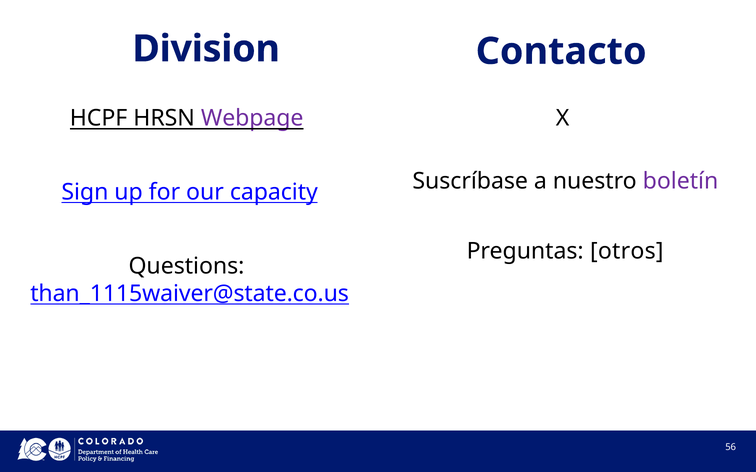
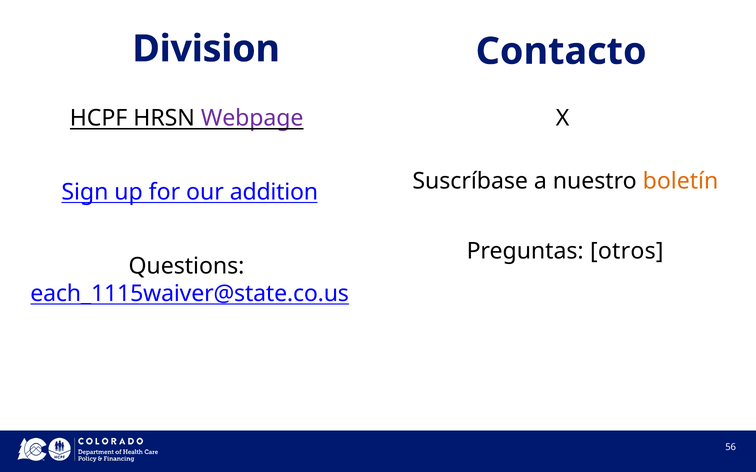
boletín colour: purple -> orange (681, 181)
capacity: capacity -> addition (274, 192)
than_1115waiver@state.co.us: than_1115waiver@state.co.us -> each_1115waiver@state.co.us (190, 294)
